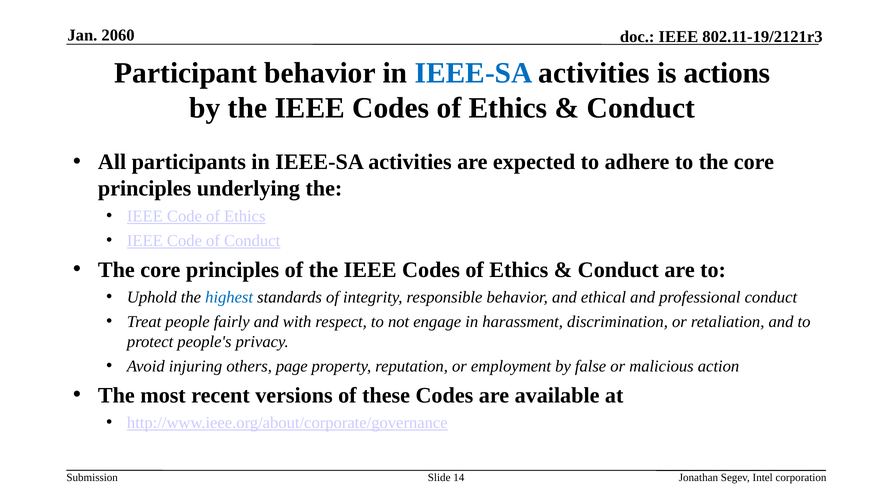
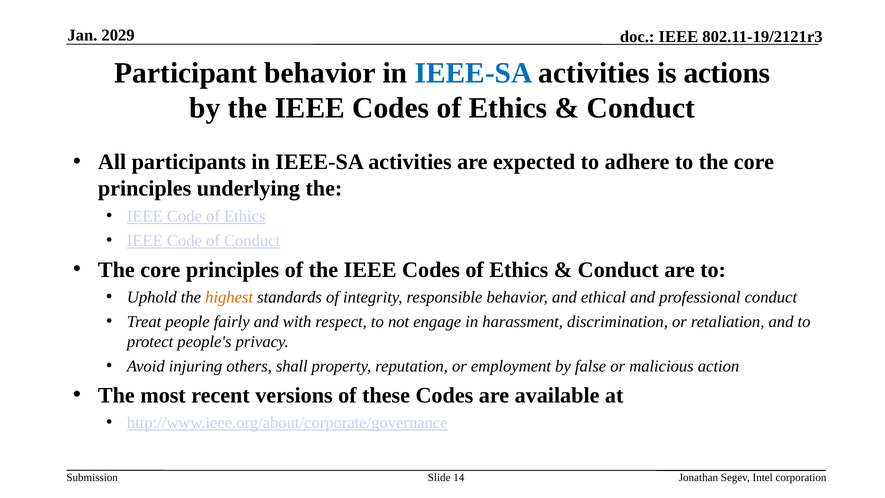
2060: 2060 -> 2029 (118, 35)
highest colour: blue -> orange (229, 297)
page: page -> shall (292, 366)
